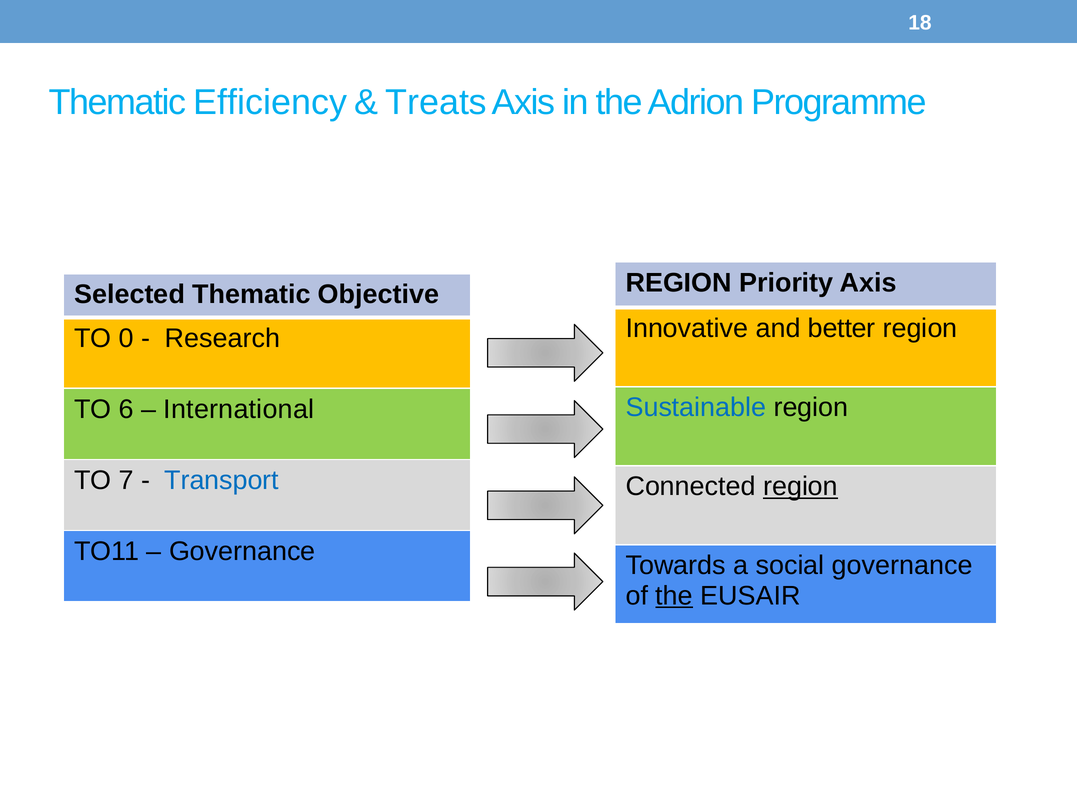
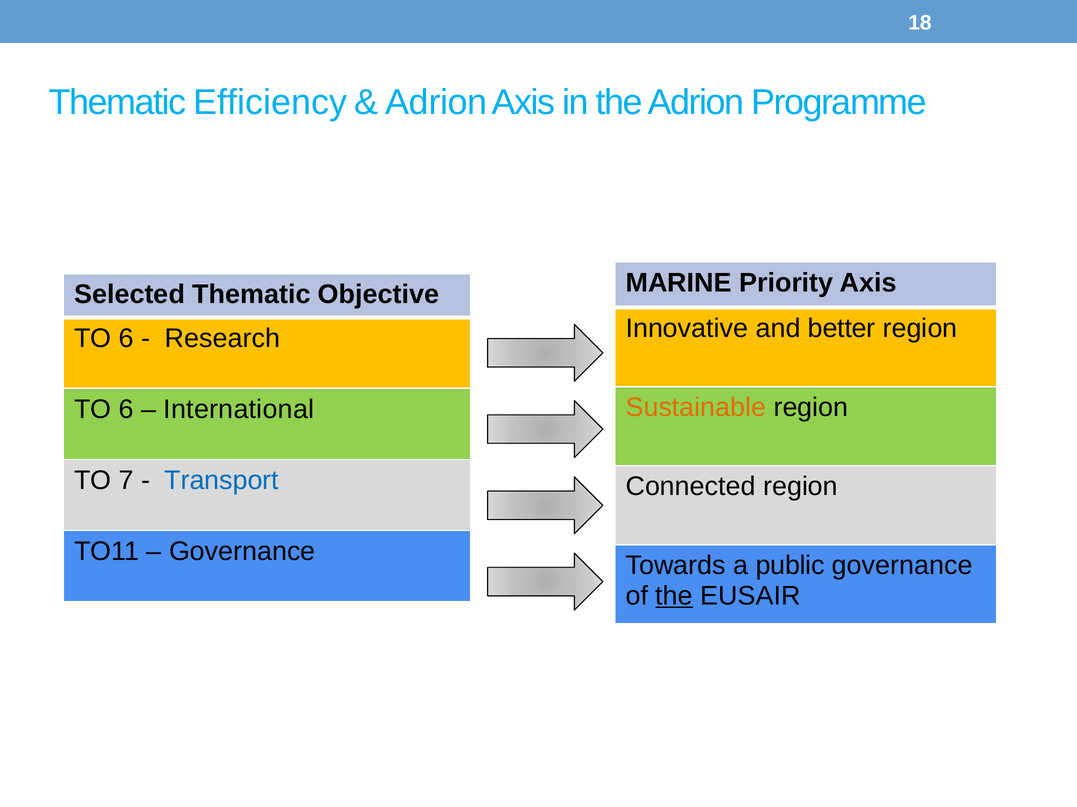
Treats: Treats -> Adrion (436, 102)
REGION: REGION -> MARINE (679, 283)
0: 0 -> 6 (126, 339)
Sustainable colour: blue -> orange (696, 408)
region underline: present -> none (801, 487)
social: social -> public (790, 566)
